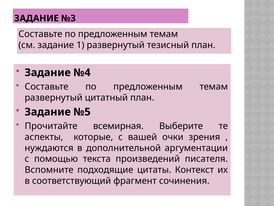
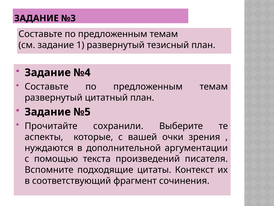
всемирная: всемирная -> сохранили (118, 126)
